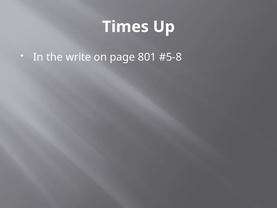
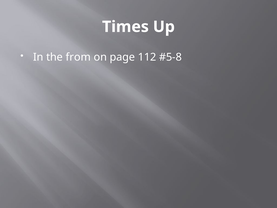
write: write -> from (78, 57)
801: 801 -> 112 (147, 57)
